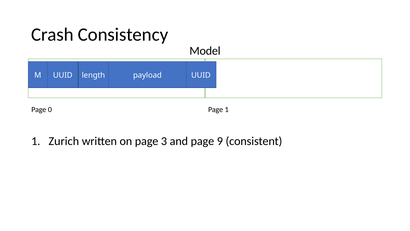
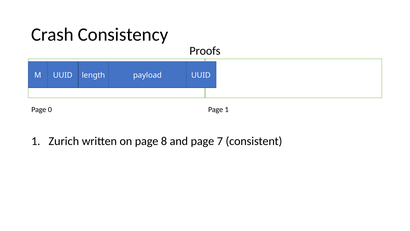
Model: Model -> Proofs (205, 51)
3: 3 -> 8 (164, 141)
9: 9 -> 7 (220, 141)
